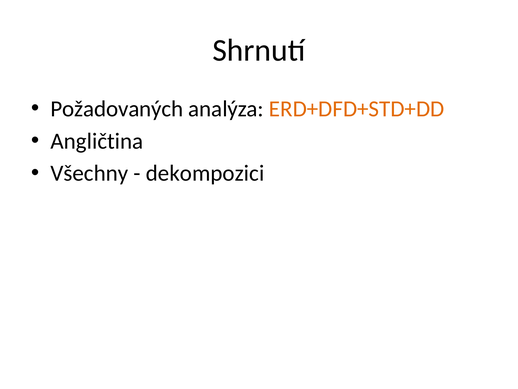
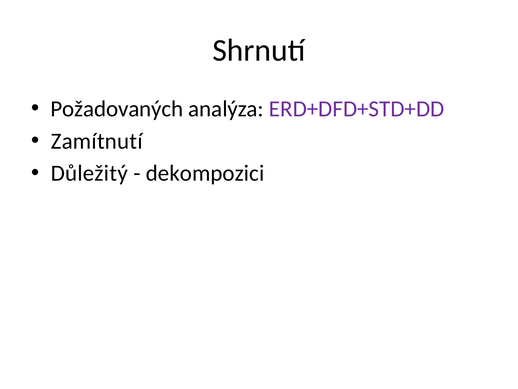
ERD+DFD+STD+DD colour: orange -> purple (357, 109)
Angličtina: Angličtina -> Zamítnutí (97, 141)
Všechny: Všechny -> Důležitý (89, 173)
